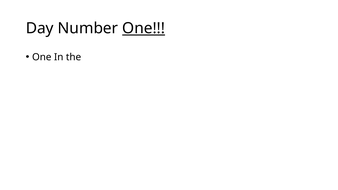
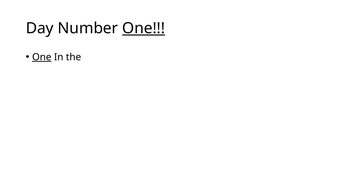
One underline: none -> present (42, 57)
